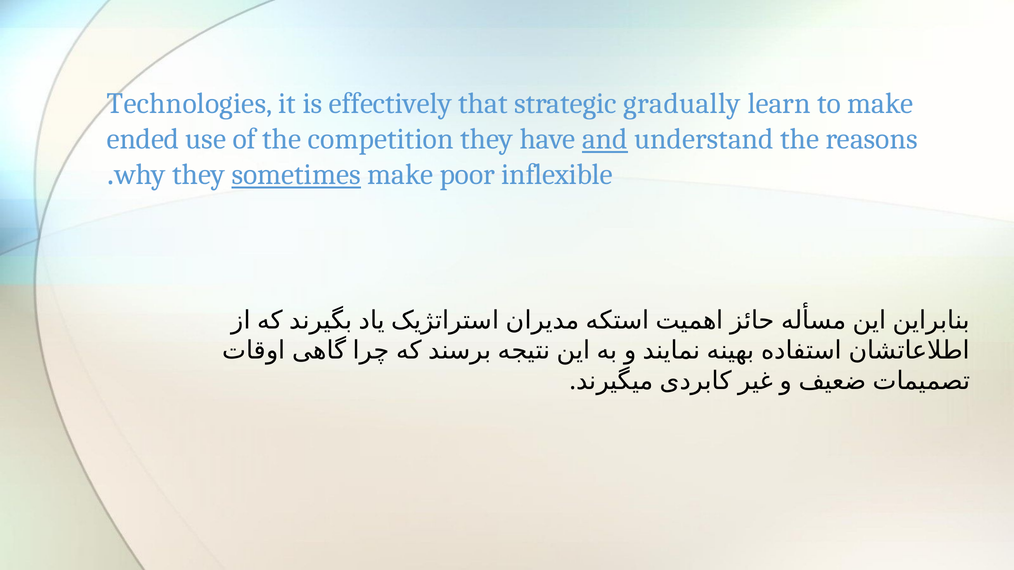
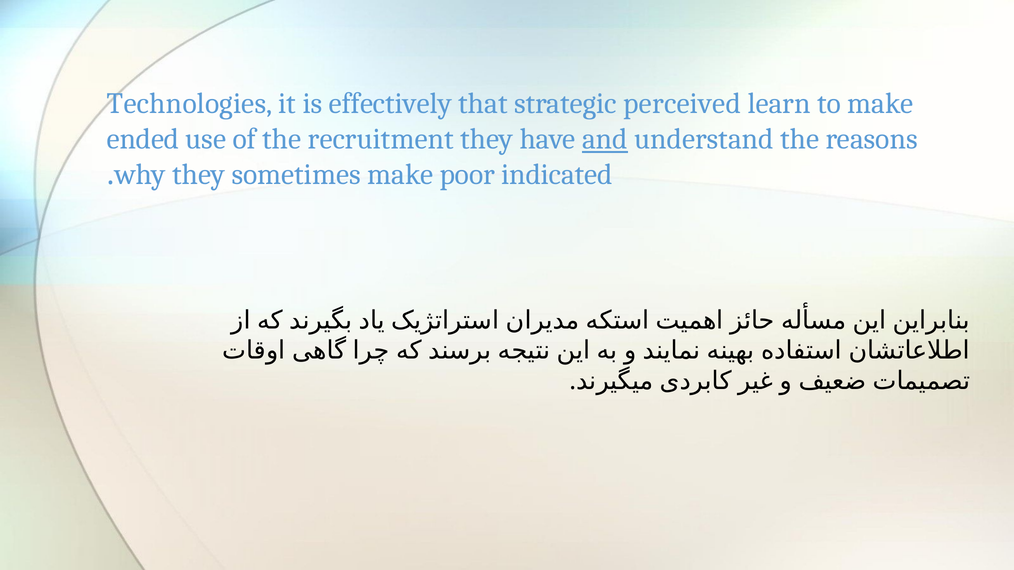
gradually: gradually -> perceived (682, 104)
competition: competition -> recruitment (381, 139)
sometimes underline: present -> none (296, 175)
inflexible: inflexible -> indicated (557, 175)
